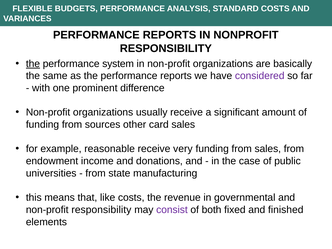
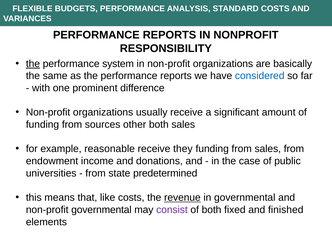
considered colour: purple -> blue (260, 76)
other card: card -> both (159, 125)
very: very -> they (183, 149)
manufacturing: manufacturing -> predetermined (165, 173)
revenue underline: none -> present (182, 198)
non-profit responsibility: responsibility -> governmental (101, 210)
